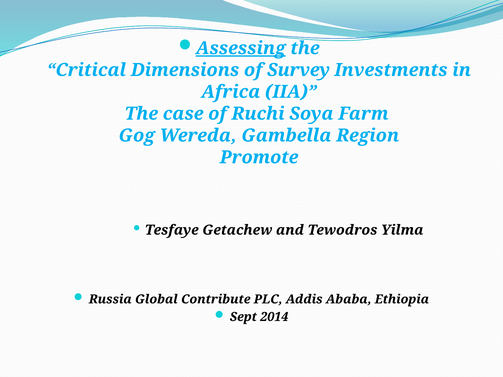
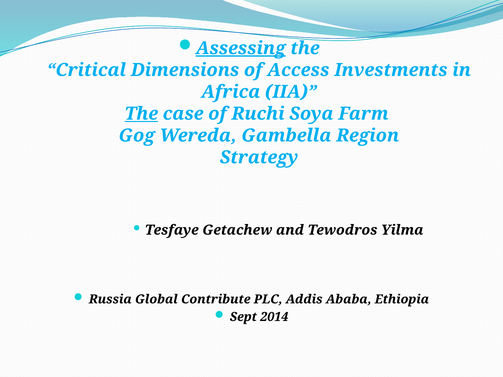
Survey: Survey -> Access (298, 70)
The underline: none -> present (141, 114)
Promote: Promote -> Strategy (259, 157)
